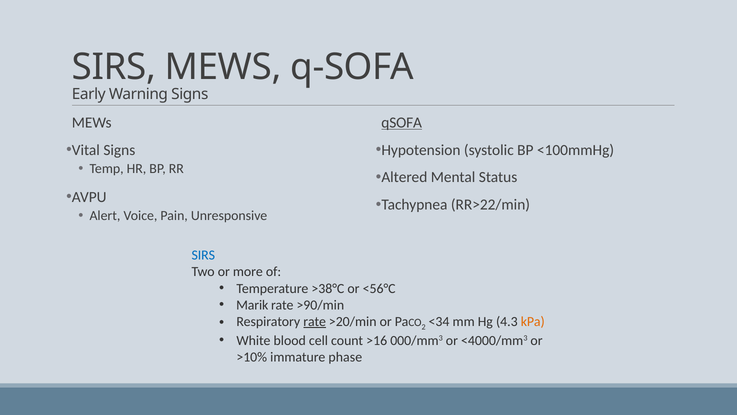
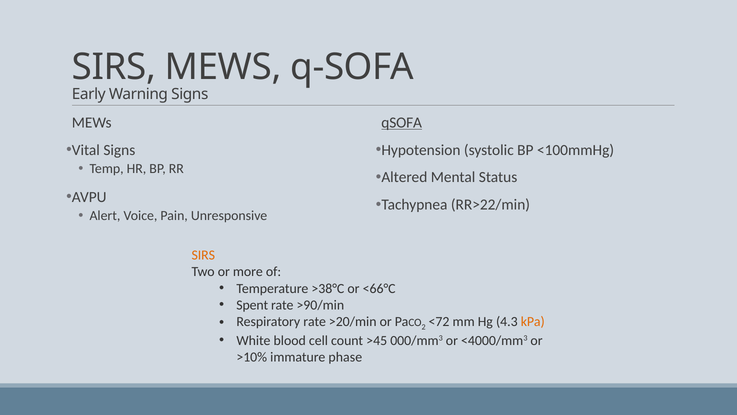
SIRS colour: blue -> orange (203, 255)
<56°C: <56°C -> <66°C (379, 288)
Marik: Marik -> Spent (252, 305)
rate underline: present -> none (315, 321)
<34: <34 -> <72 (439, 321)
>16: >16 -> >45 (377, 340)
